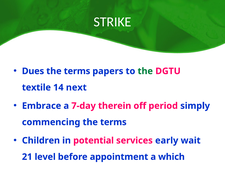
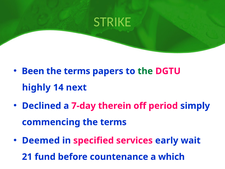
STRIKE colour: white -> light green (112, 22)
Dues: Dues -> Been (33, 71)
textile: textile -> highly (36, 87)
Embrace: Embrace -> Declined (42, 106)
Children: Children -> Deemed (41, 140)
potential: potential -> specified (94, 140)
level: level -> fund (45, 157)
appointment: appointment -> countenance (119, 157)
